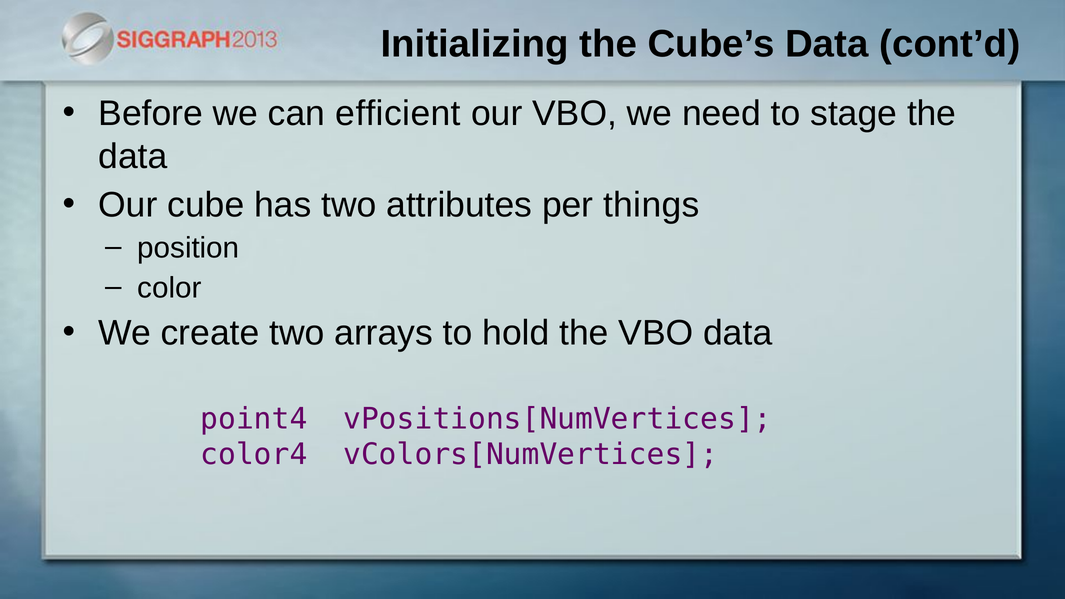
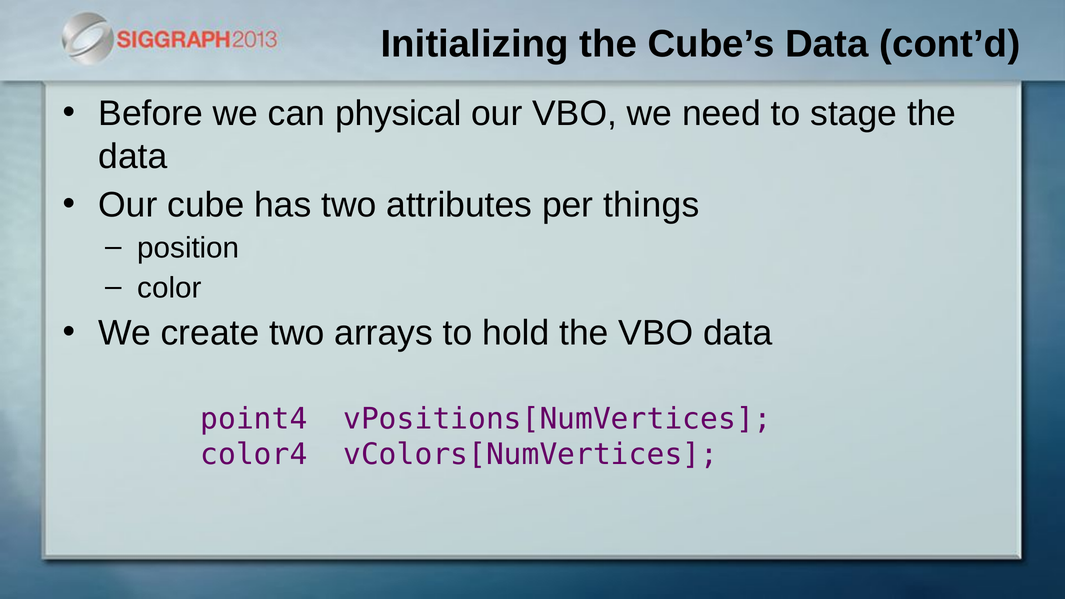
efficient: efficient -> physical (398, 114)
